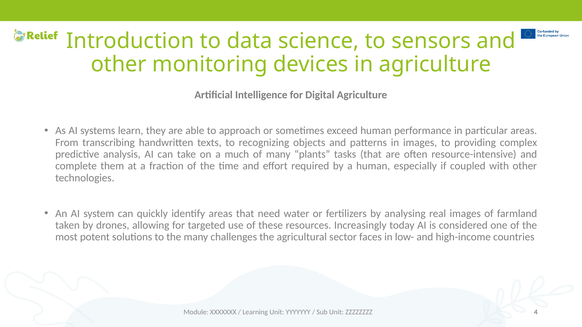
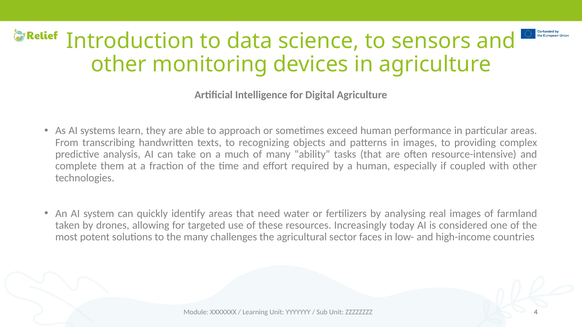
plants: plants -> ability (312, 154)
